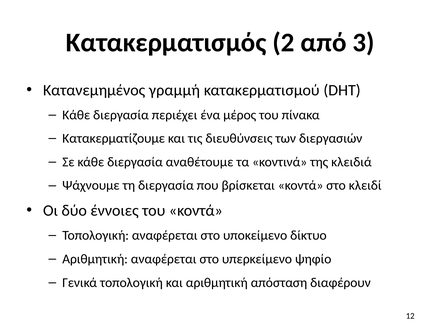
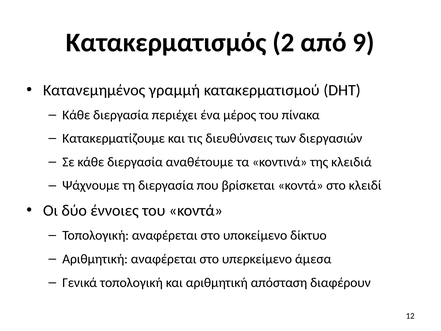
3: 3 -> 9 (364, 43)
ψηφίο: ψηφίο -> άμεσα (313, 259)
